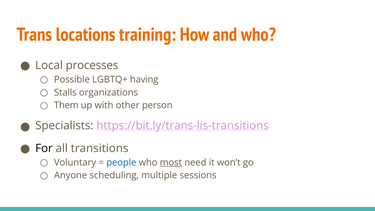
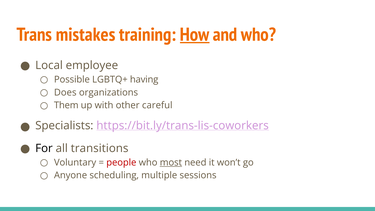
locations: locations -> mistakes (86, 35)
How underline: none -> present (195, 35)
processes: processes -> employee (92, 65)
Stalls: Stalls -> Does (65, 92)
person: person -> careful (157, 105)
https://bit.ly/trans-lis-transitions: https://bit.ly/trans-lis-transitions -> https://bit.ly/trans-lis-coworkers (183, 126)
people colour: blue -> red (121, 162)
